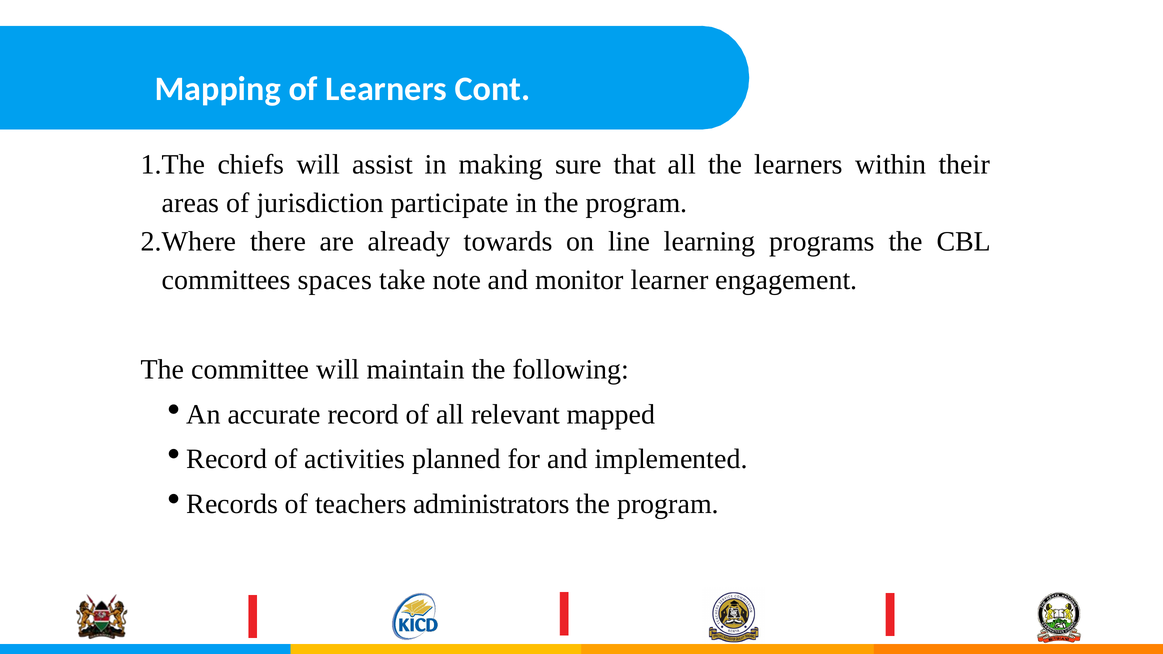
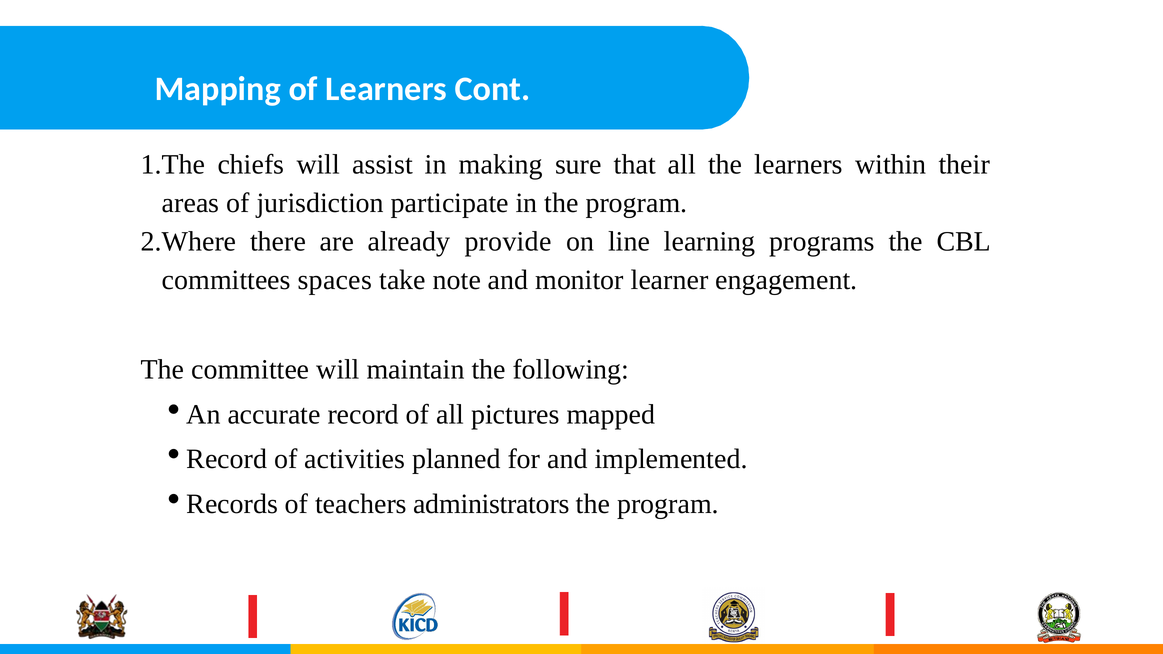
towards: towards -> provide (508, 242)
relevant: relevant -> pictures (515, 414)
